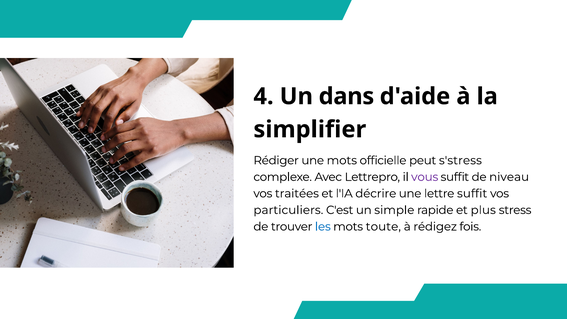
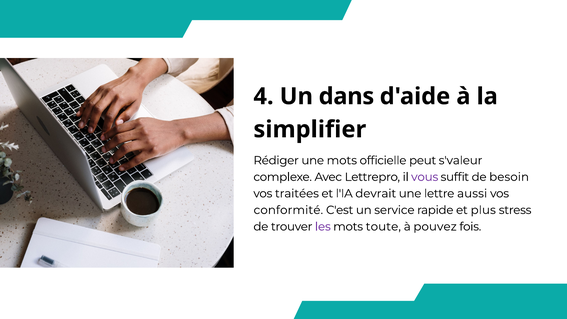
s'stress: s'stress -> s'valeur (461, 160)
niveau: niveau -> besoin (509, 177)
décrire: décrire -> devrait (376, 193)
lettre suffit: suffit -> aussi (472, 193)
particuliers: particuliers -> conformité (288, 210)
simple: simple -> service (394, 210)
les colour: blue -> purple (323, 227)
rédigez: rédigez -> pouvez (435, 227)
